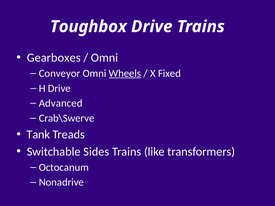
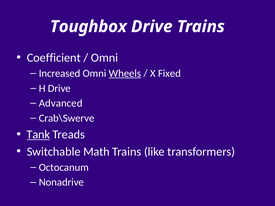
Gearboxes: Gearboxes -> Coefficient (54, 58)
Conveyor: Conveyor -> Increased (60, 73)
Tank underline: none -> present (38, 135)
Sides: Sides -> Math (96, 152)
